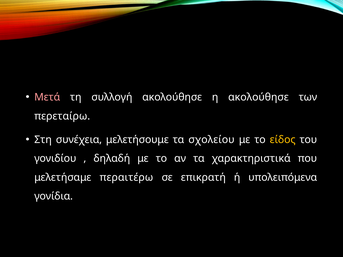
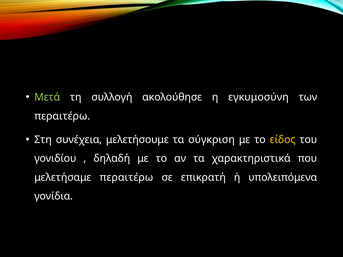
Μετά colour: pink -> light green (47, 97)
η ακολούθησε: ακολούθησε -> εγκυμοσύνη (258, 97)
περεταίρω: περεταίρω -> περαιτέρω (62, 116)
σχολείου: σχολείου -> σύγκριση (212, 140)
